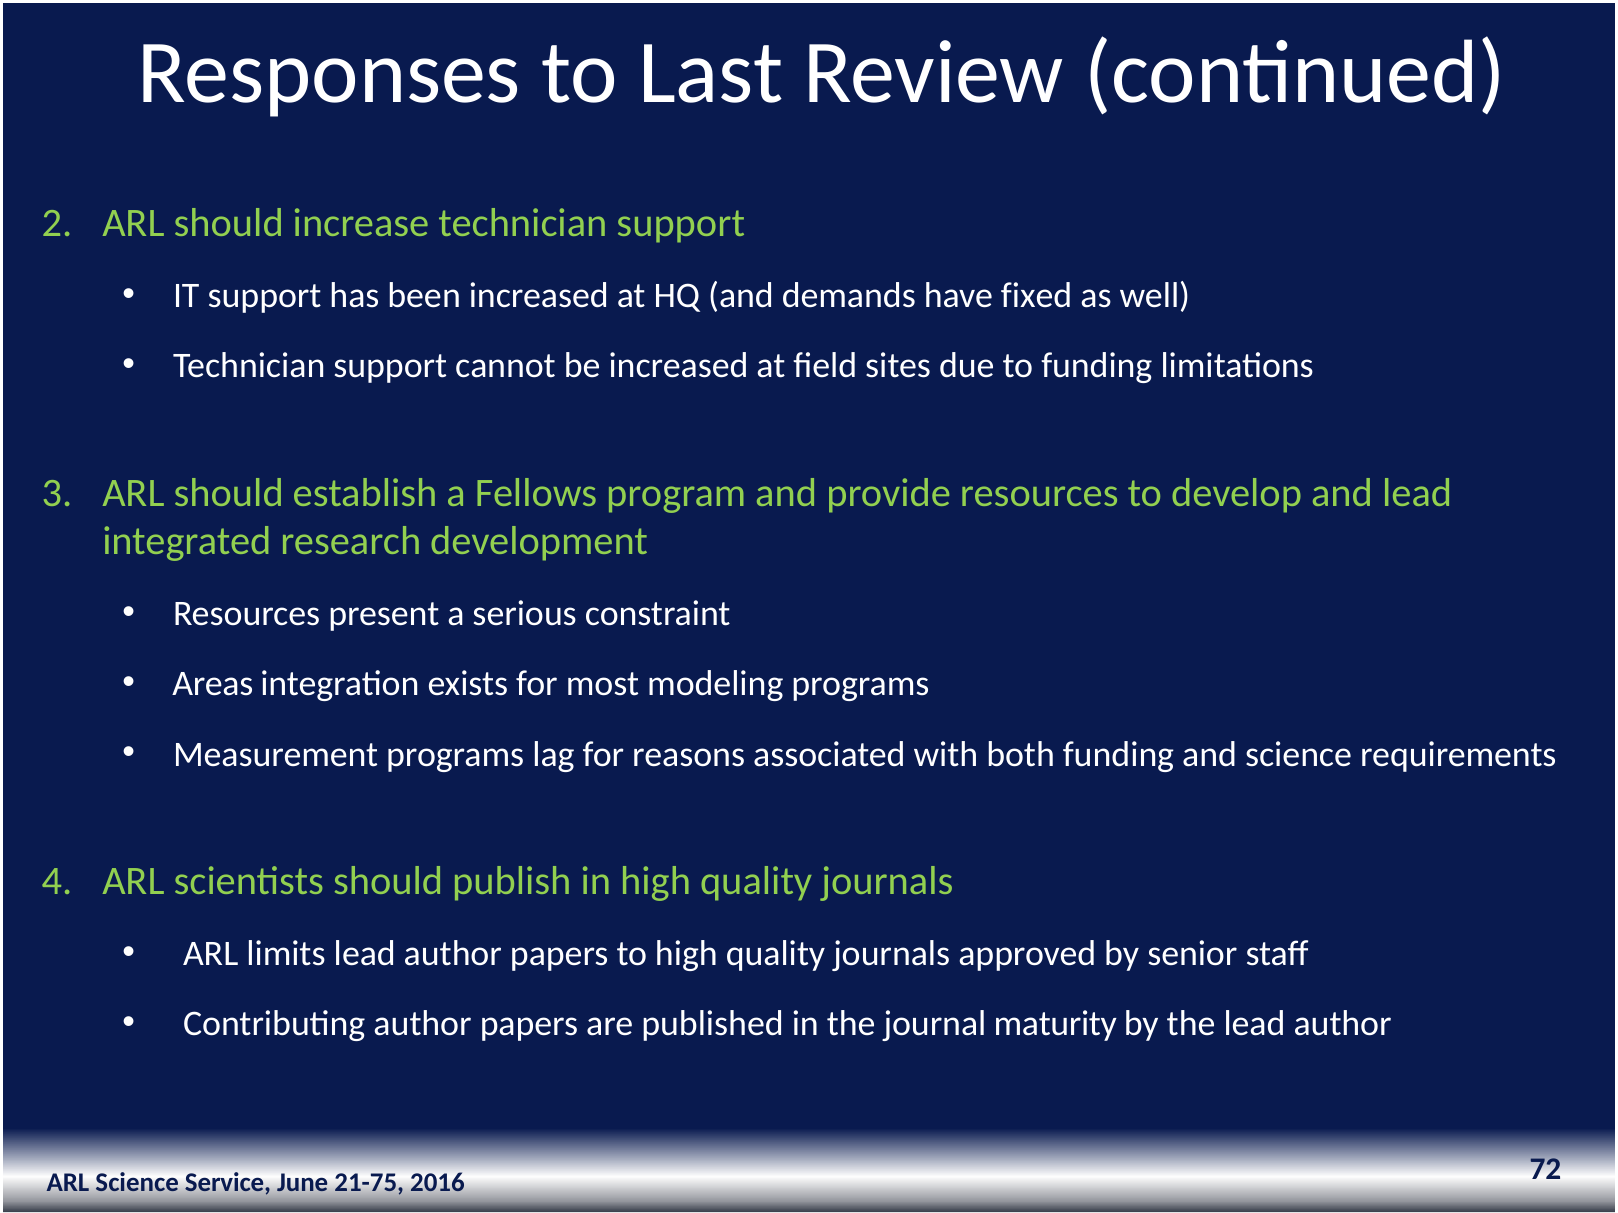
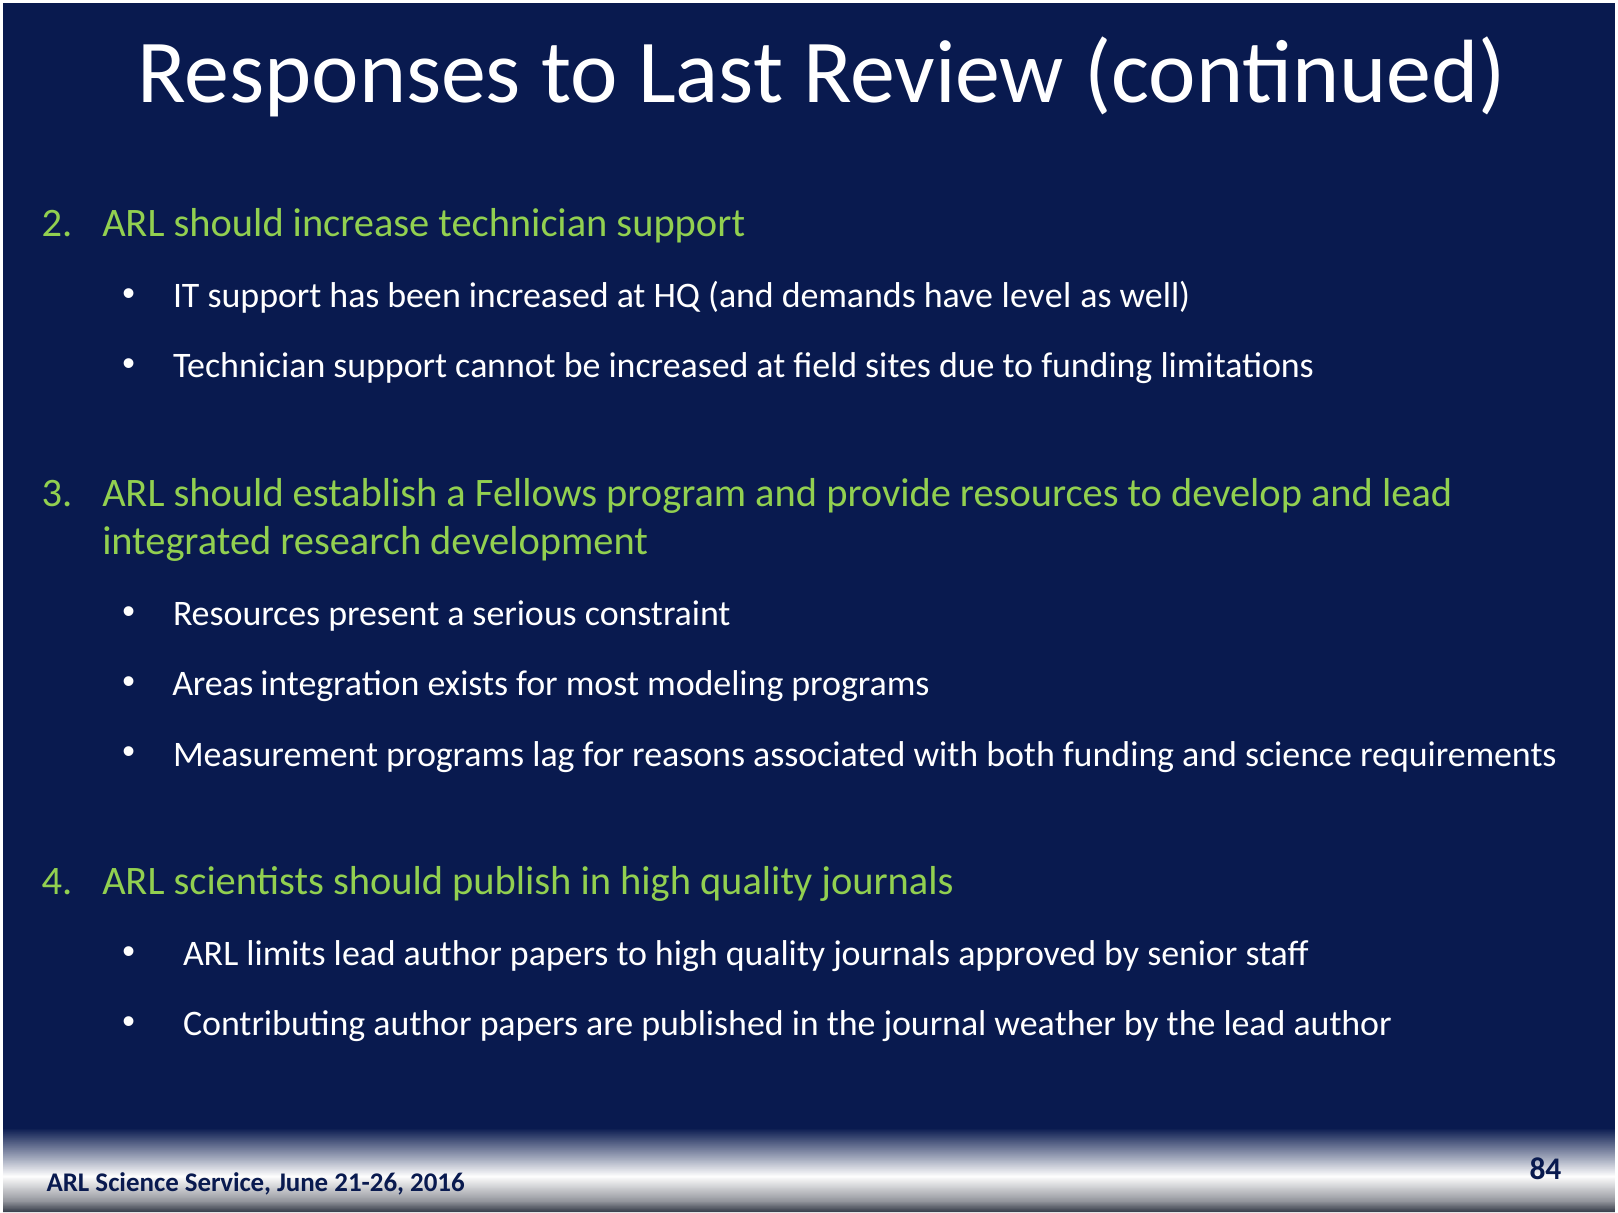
fixed: fixed -> level (1036, 296)
maturity: maturity -> weather (1055, 1024)
21-75: 21-75 -> 21-26 (369, 1183)
72: 72 -> 84 (1545, 1170)
